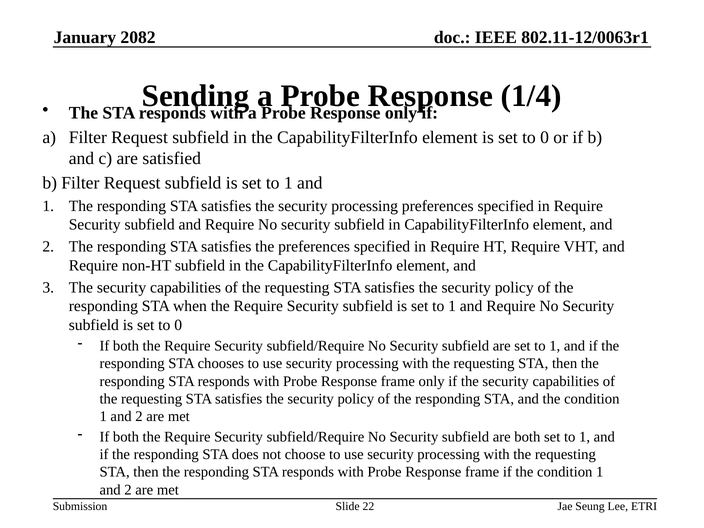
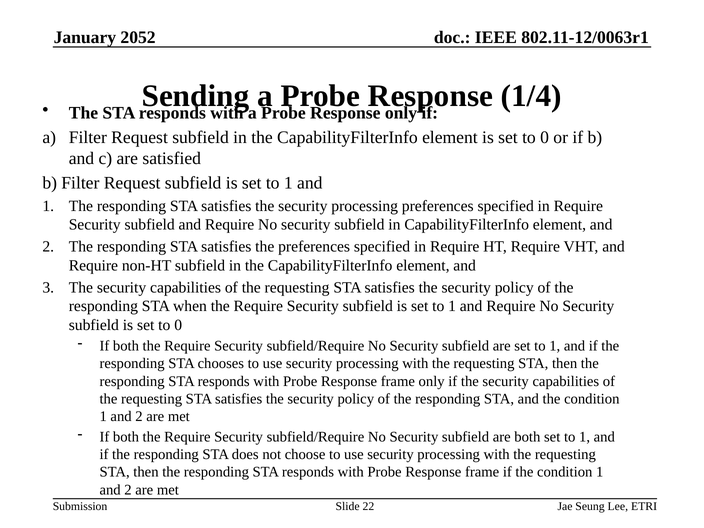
2082: 2082 -> 2052 (138, 38)
